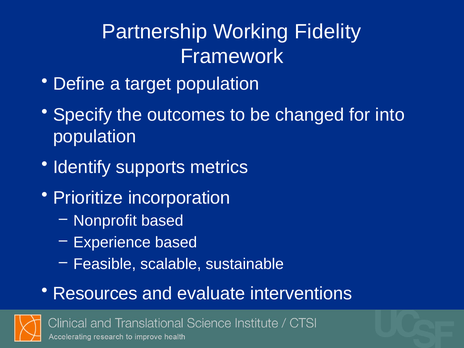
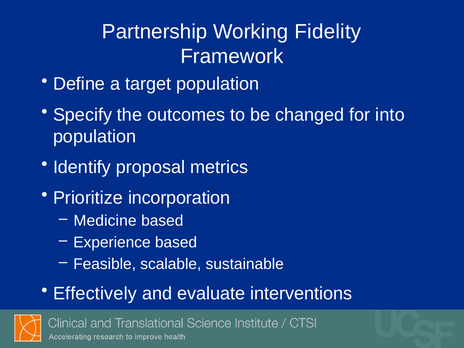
supports: supports -> proposal (151, 167)
Nonprofit: Nonprofit -> Medicine (105, 221)
Resources: Resources -> Effectively (95, 293)
